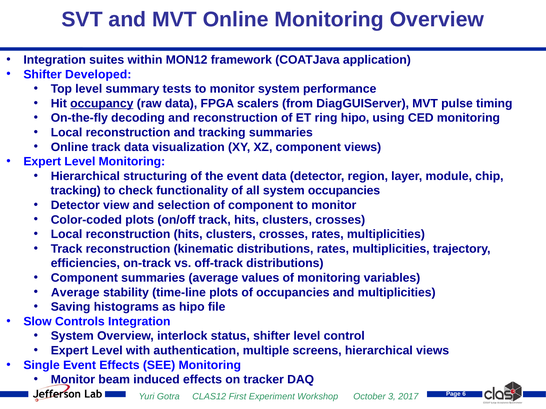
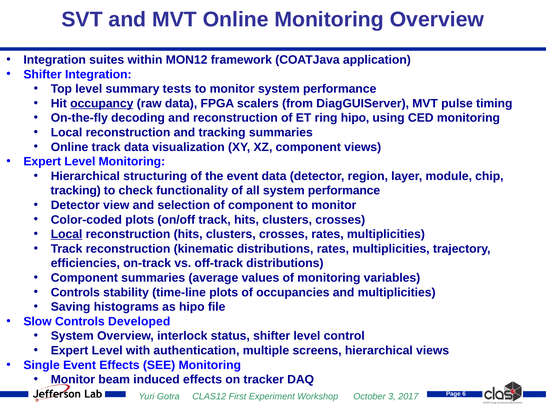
Shifter Developed: Developed -> Integration (98, 74)
all system occupancies: occupancies -> performance (344, 191)
Local underline: none -> present (67, 235)
Average: Average -> Controls (75, 293)
Controls Integration: Integration -> Developed (139, 322)
